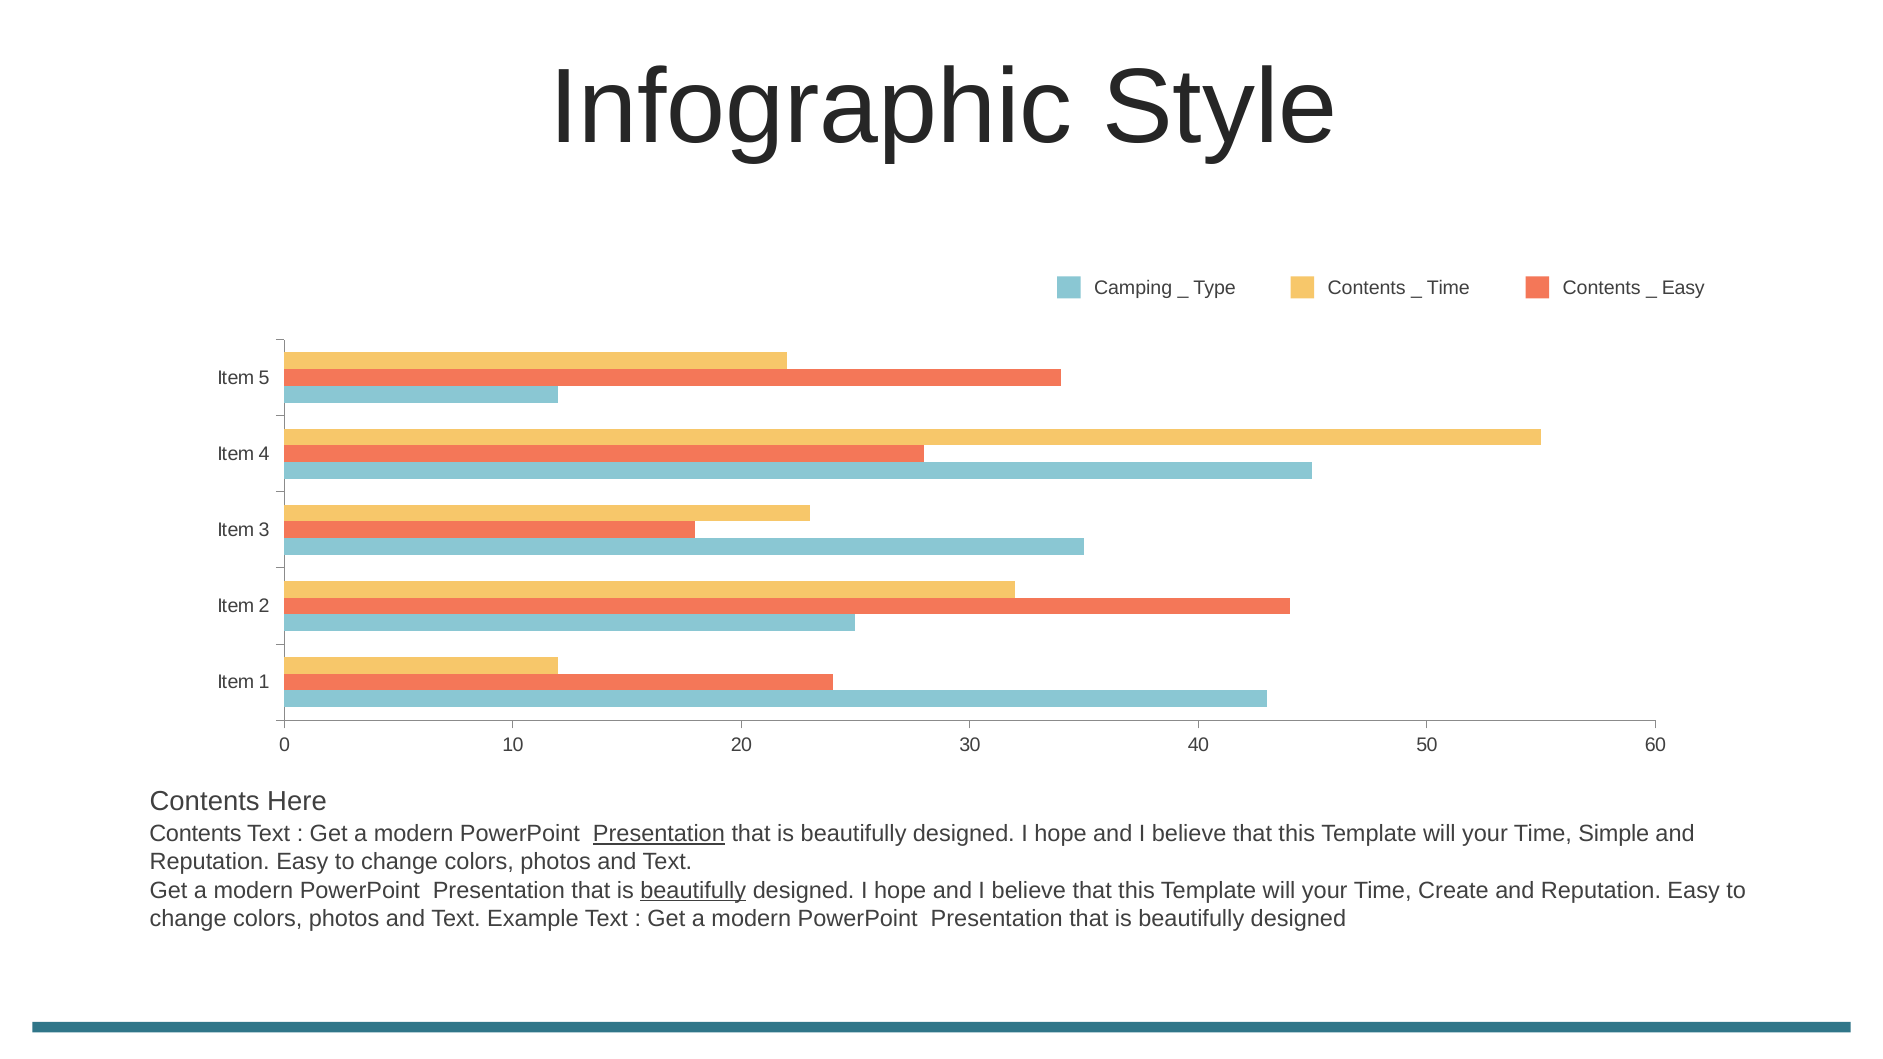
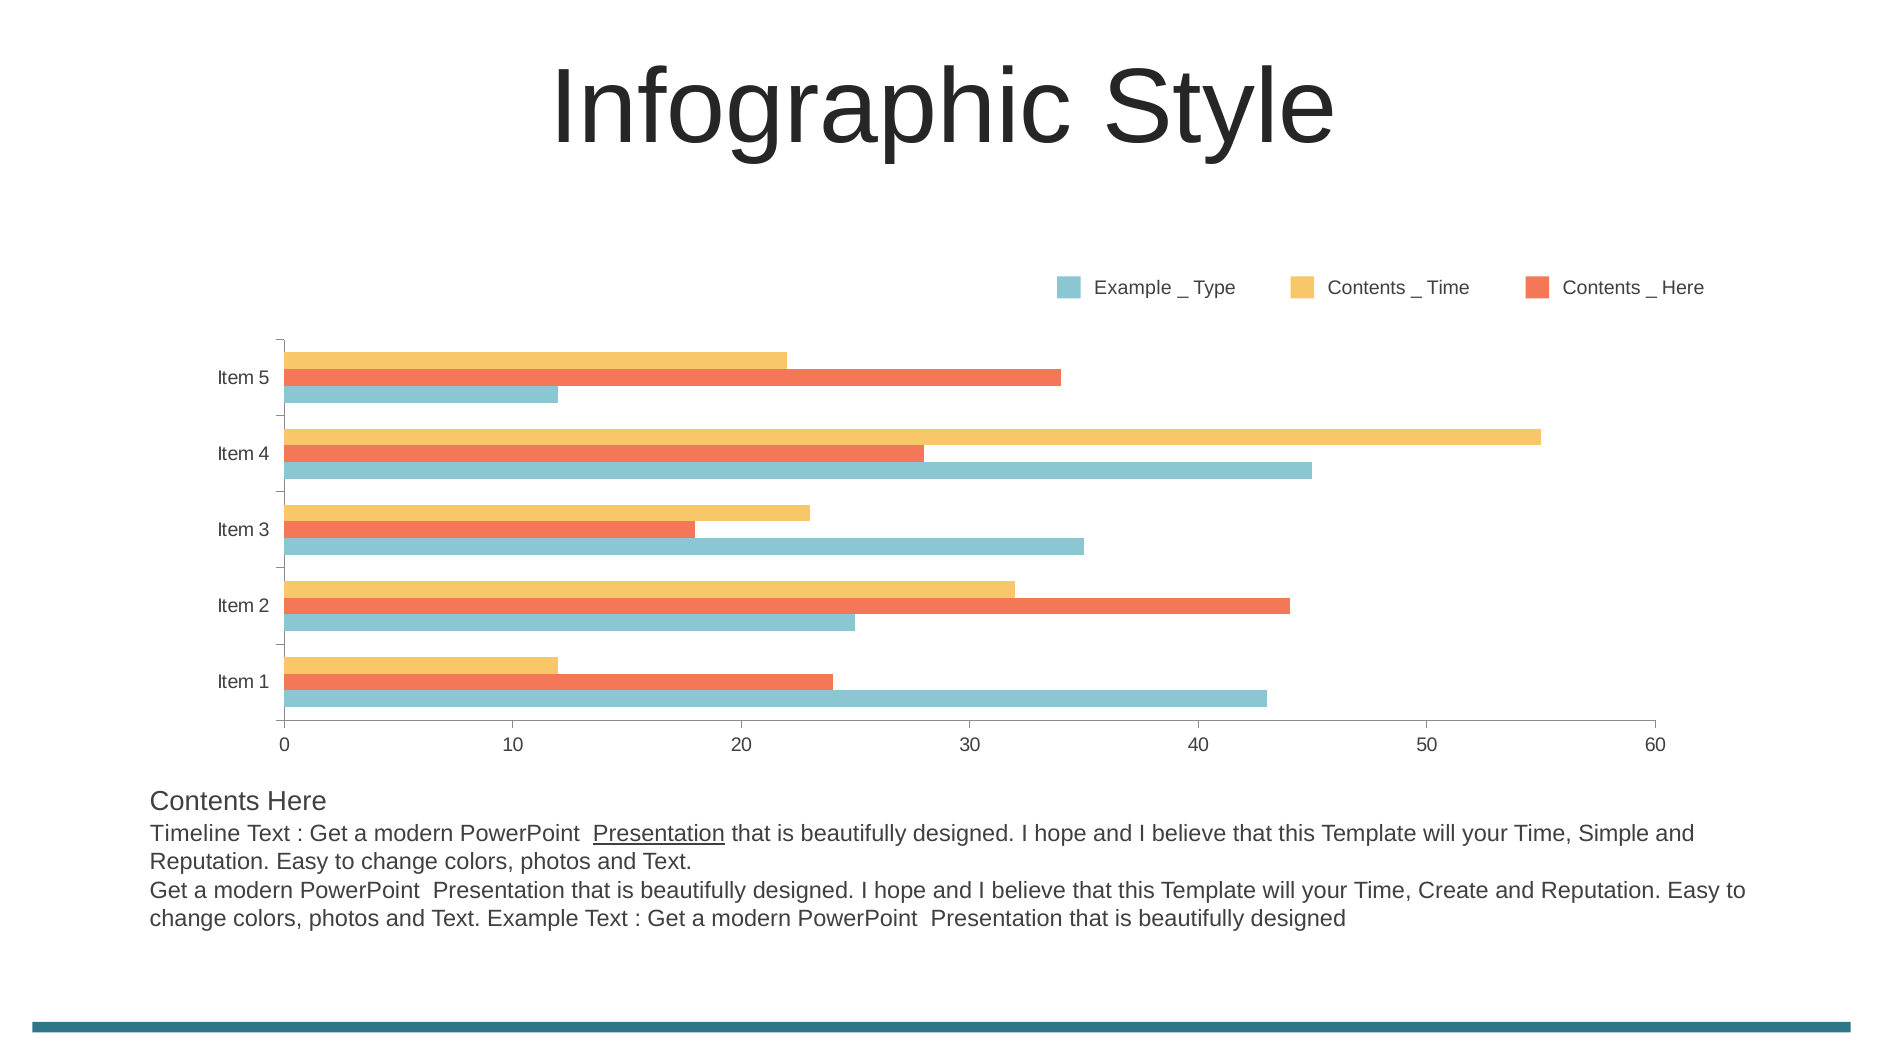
Camping: Camping -> Example (1133, 288)
Easy: Easy -> Here (1683, 288)
Contents: Contents -> Timeline (195, 834)
beautifully underline: present -> none (693, 891)
